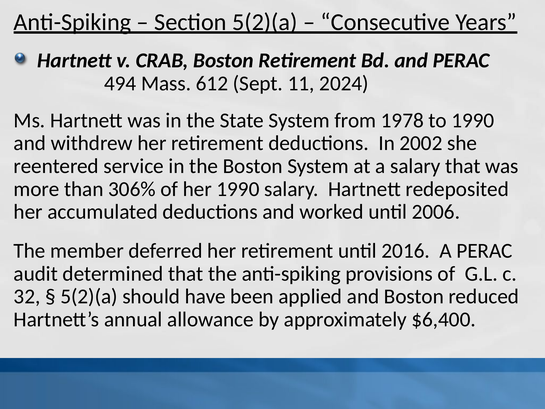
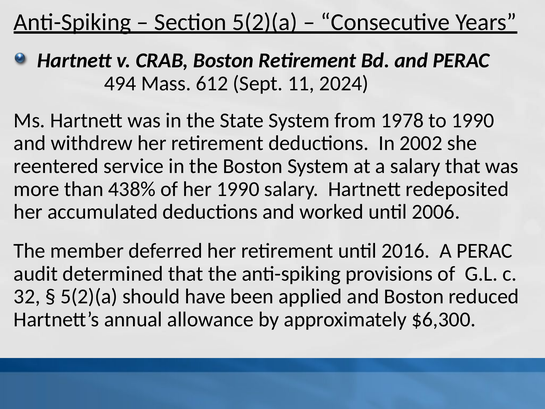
306%: 306% -> 438% (132, 189)
$6,400: $6,400 -> $6,300 (444, 319)
